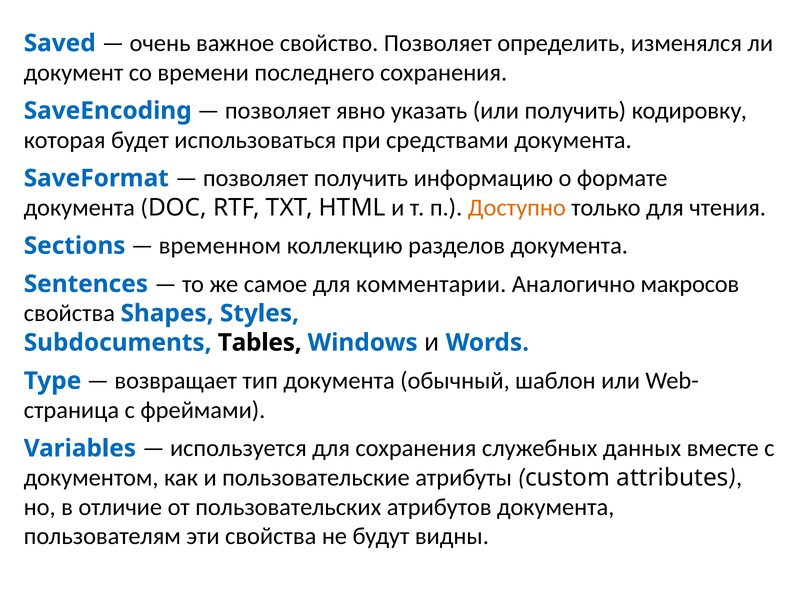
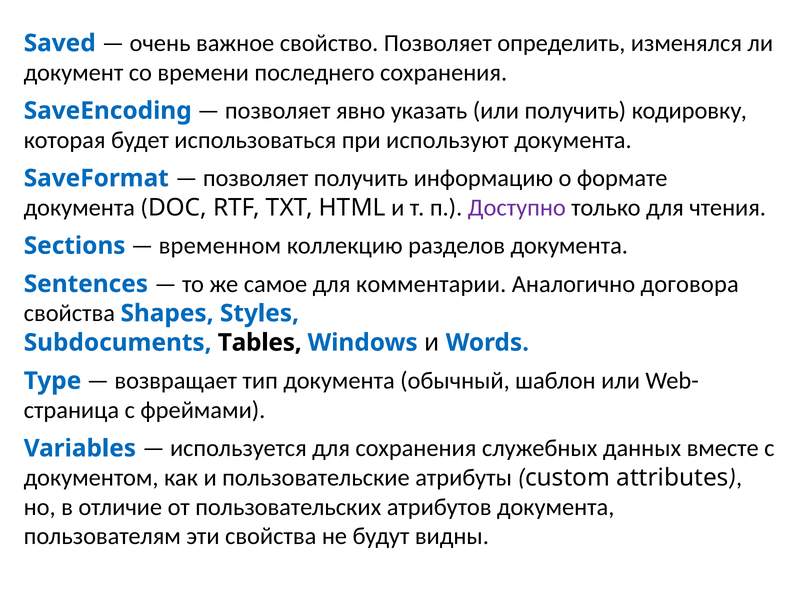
средствами: средствами -> используют (447, 140)
Доступно colour: orange -> purple (517, 208)
макросов: макросов -> договора (690, 284)
